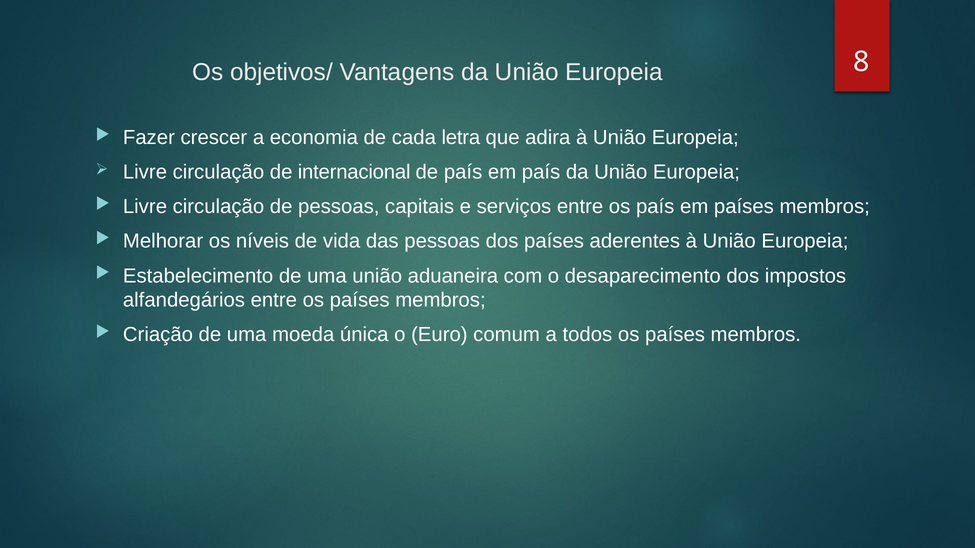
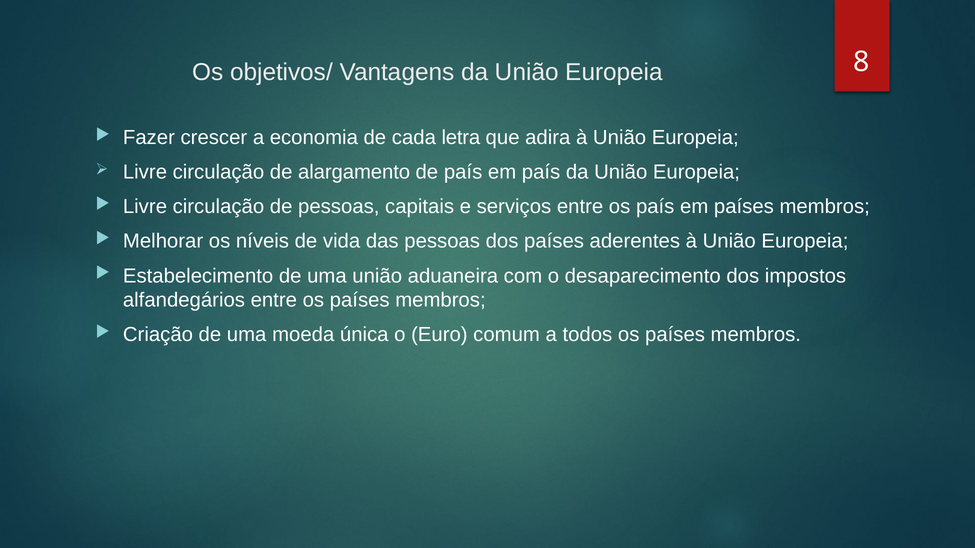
internacional: internacional -> alargamento (354, 172)
